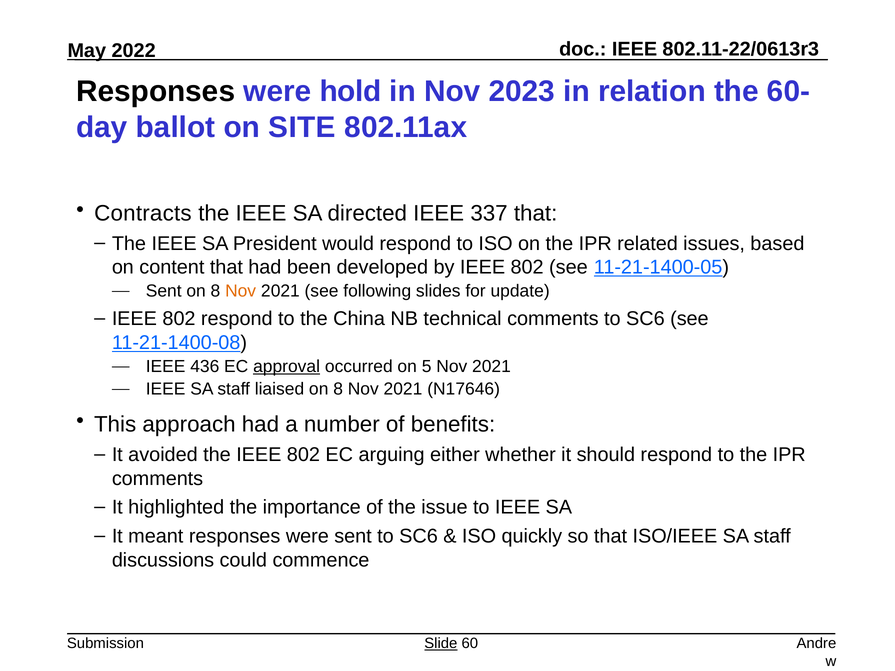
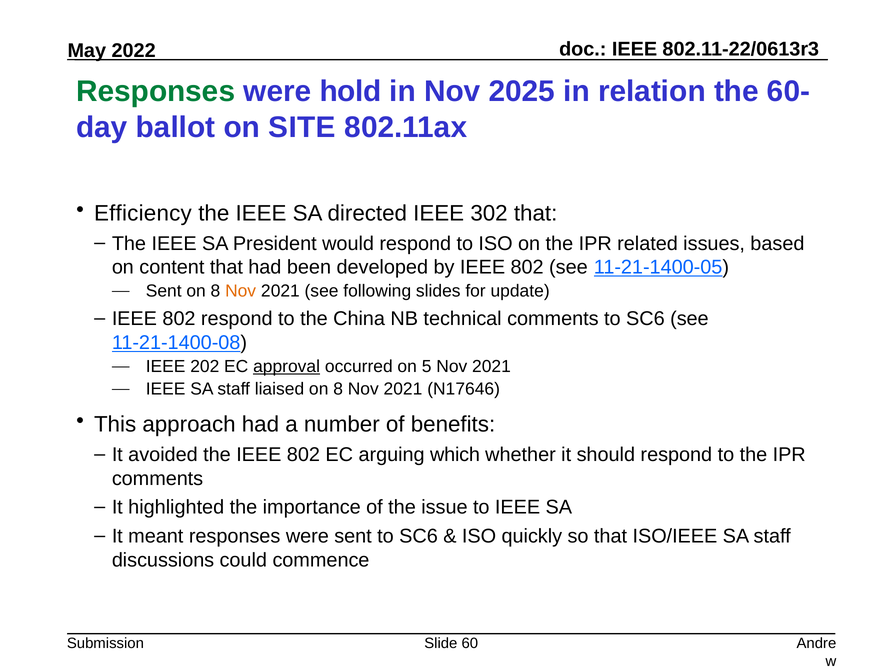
Responses colour: black -> green (156, 92)
2023: 2023 -> 2025 (522, 92)
Contracts: Contracts -> Efficiency (143, 213)
337: 337 -> 302 (489, 213)
436: 436 -> 202 (205, 367)
either: either -> which (455, 455)
Slide underline: present -> none (441, 644)
